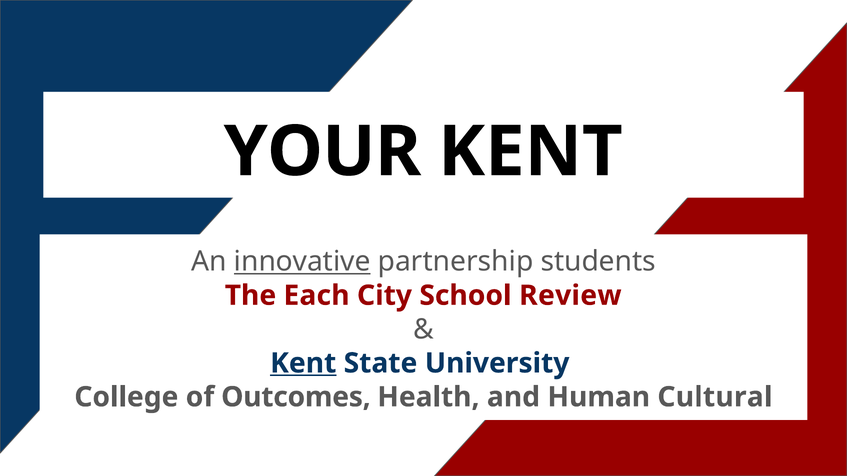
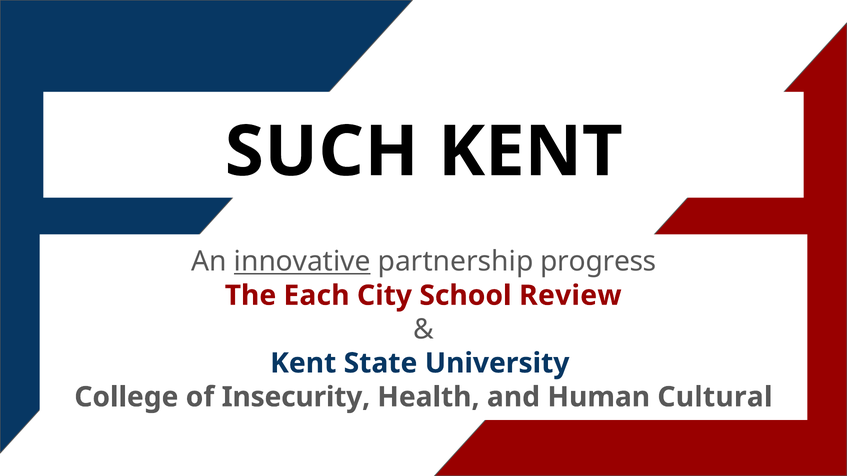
YOUR: YOUR -> SUCH (322, 152)
students: students -> progress (598, 262)
Kent underline: present -> none (303, 364)
Outcomes: Outcomes -> Insecurity (296, 397)
